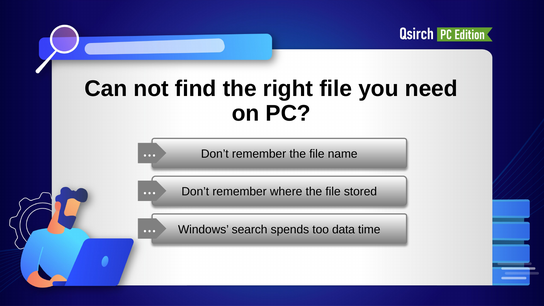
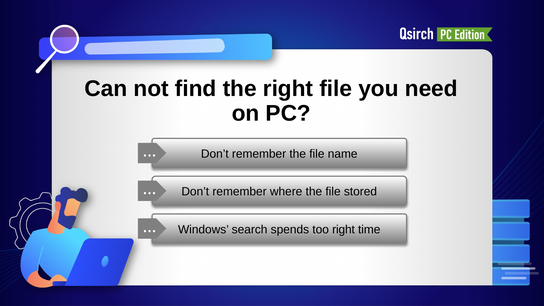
too data: data -> right (344, 229)
